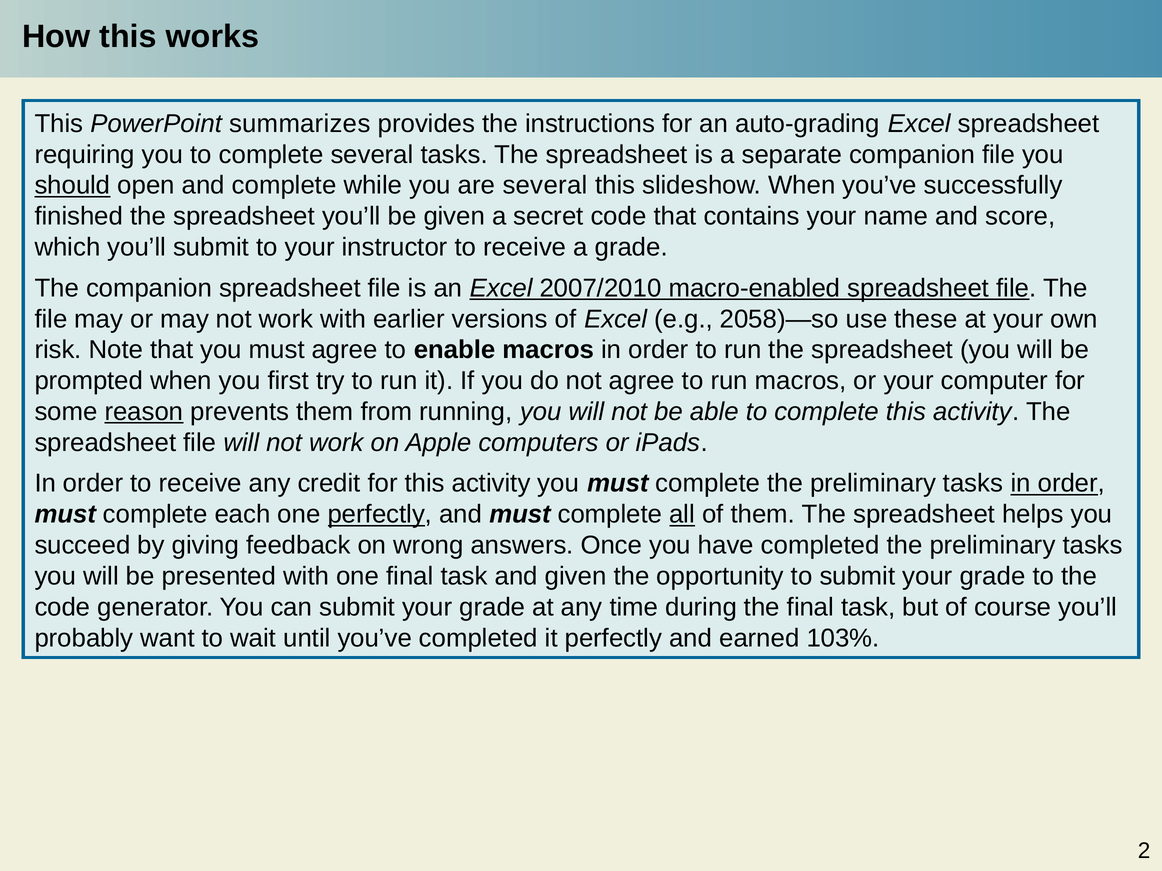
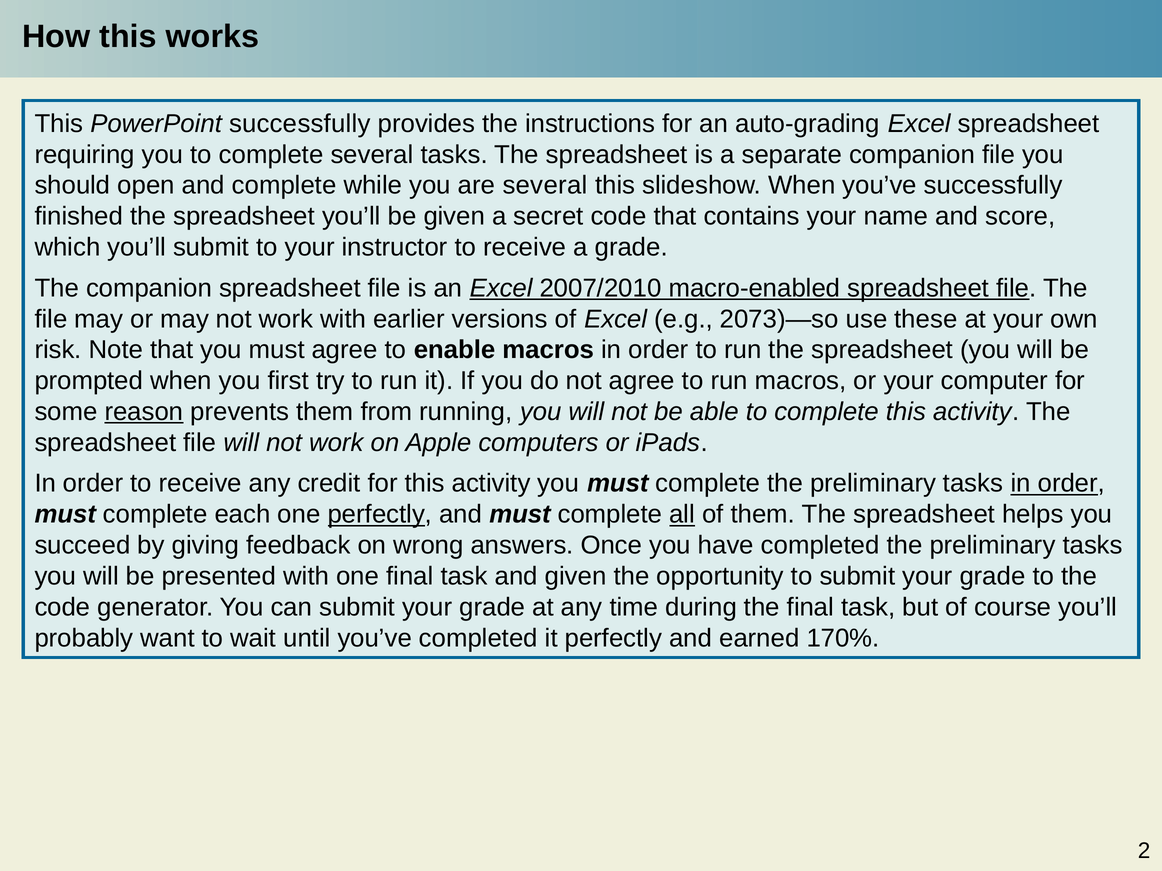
PowerPoint summarizes: summarizes -> successfully (300, 124)
should underline: present -> none (72, 186)
2058)—so: 2058)—so -> 2073)—so (779, 319)
103%: 103% -> 170% (843, 639)
